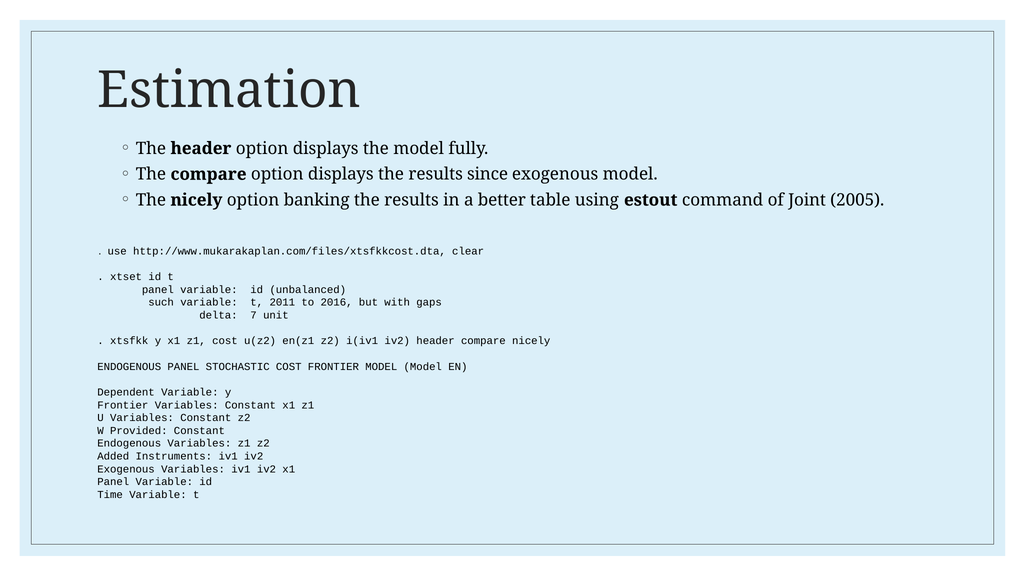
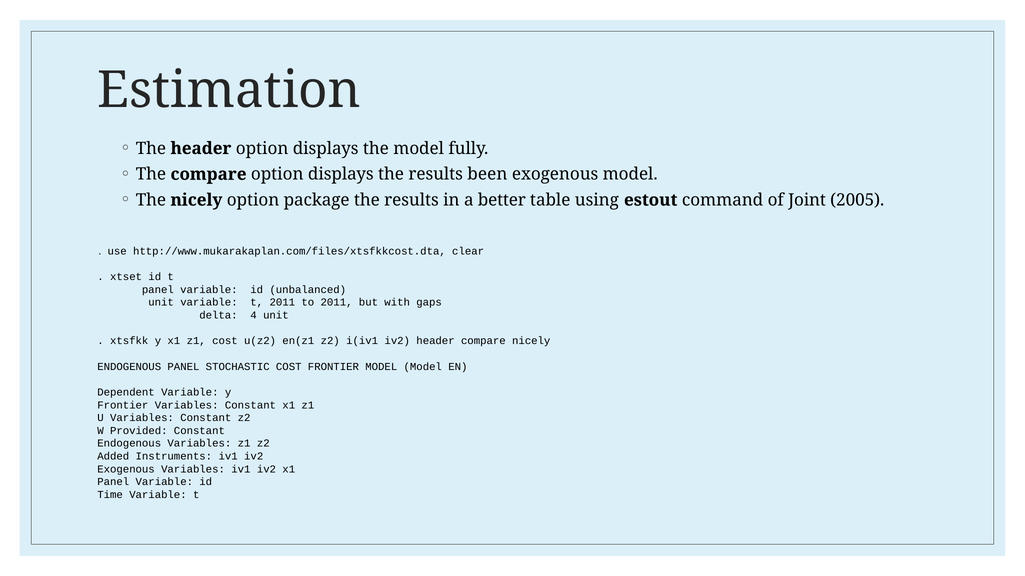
since: since -> been (487, 174)
banking: banking -> package (317, 200)
such: such -> unit (161, 303)
to 2016: 2016 -> 2011 (337, 303)
7: 7 -> 4 (254, 316)
